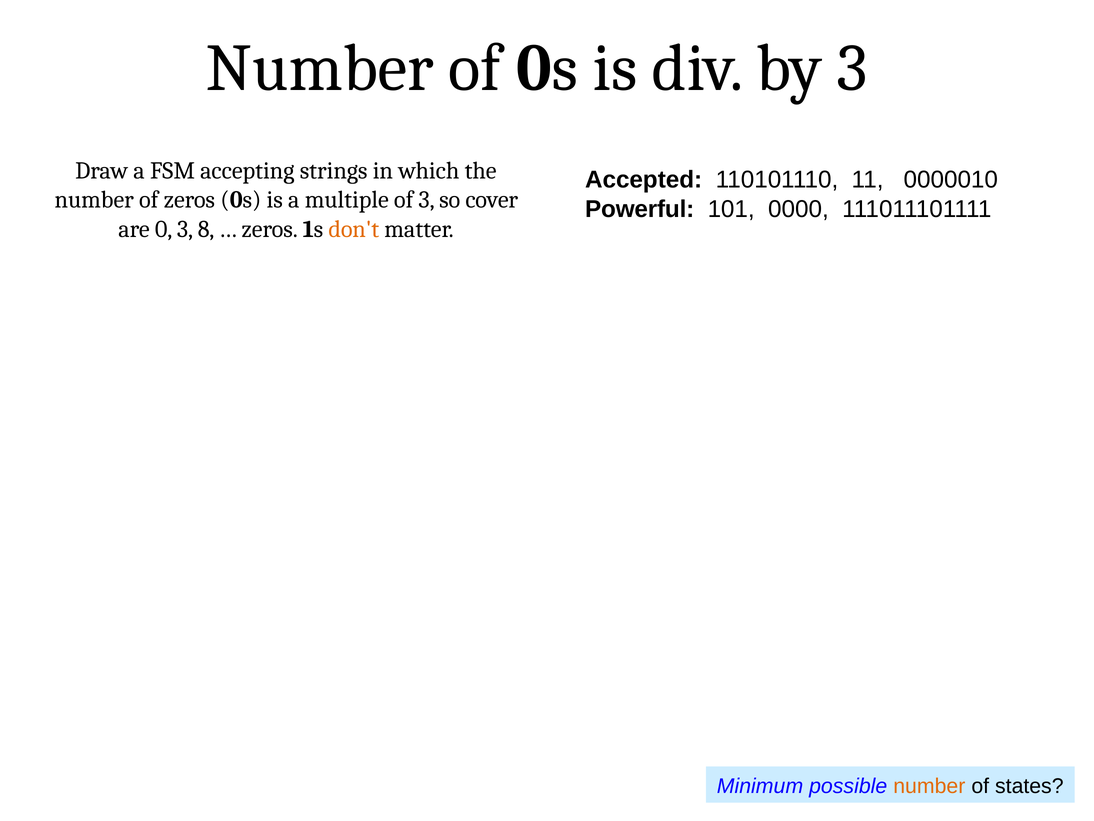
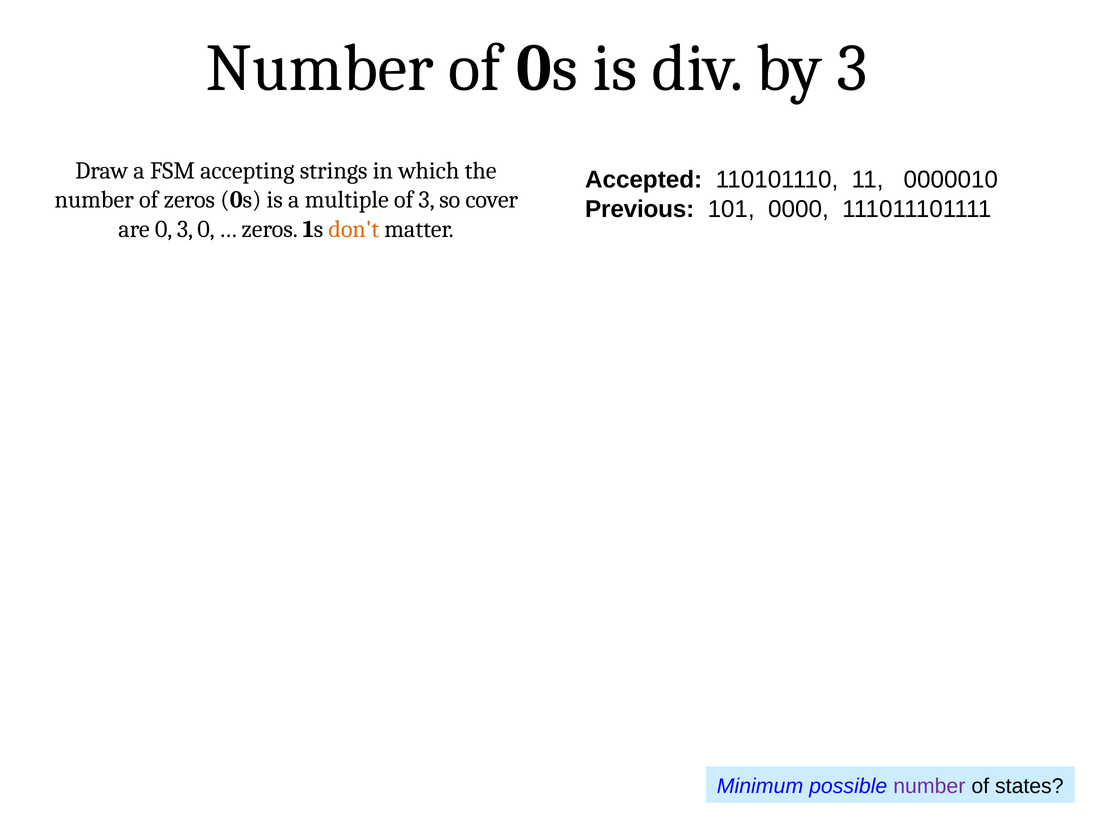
Powerful: Powerful -> Previous (640, 209)
3 8: 8 -> 0 (206, 229)
number colour: orange -> purple (929, 786)
